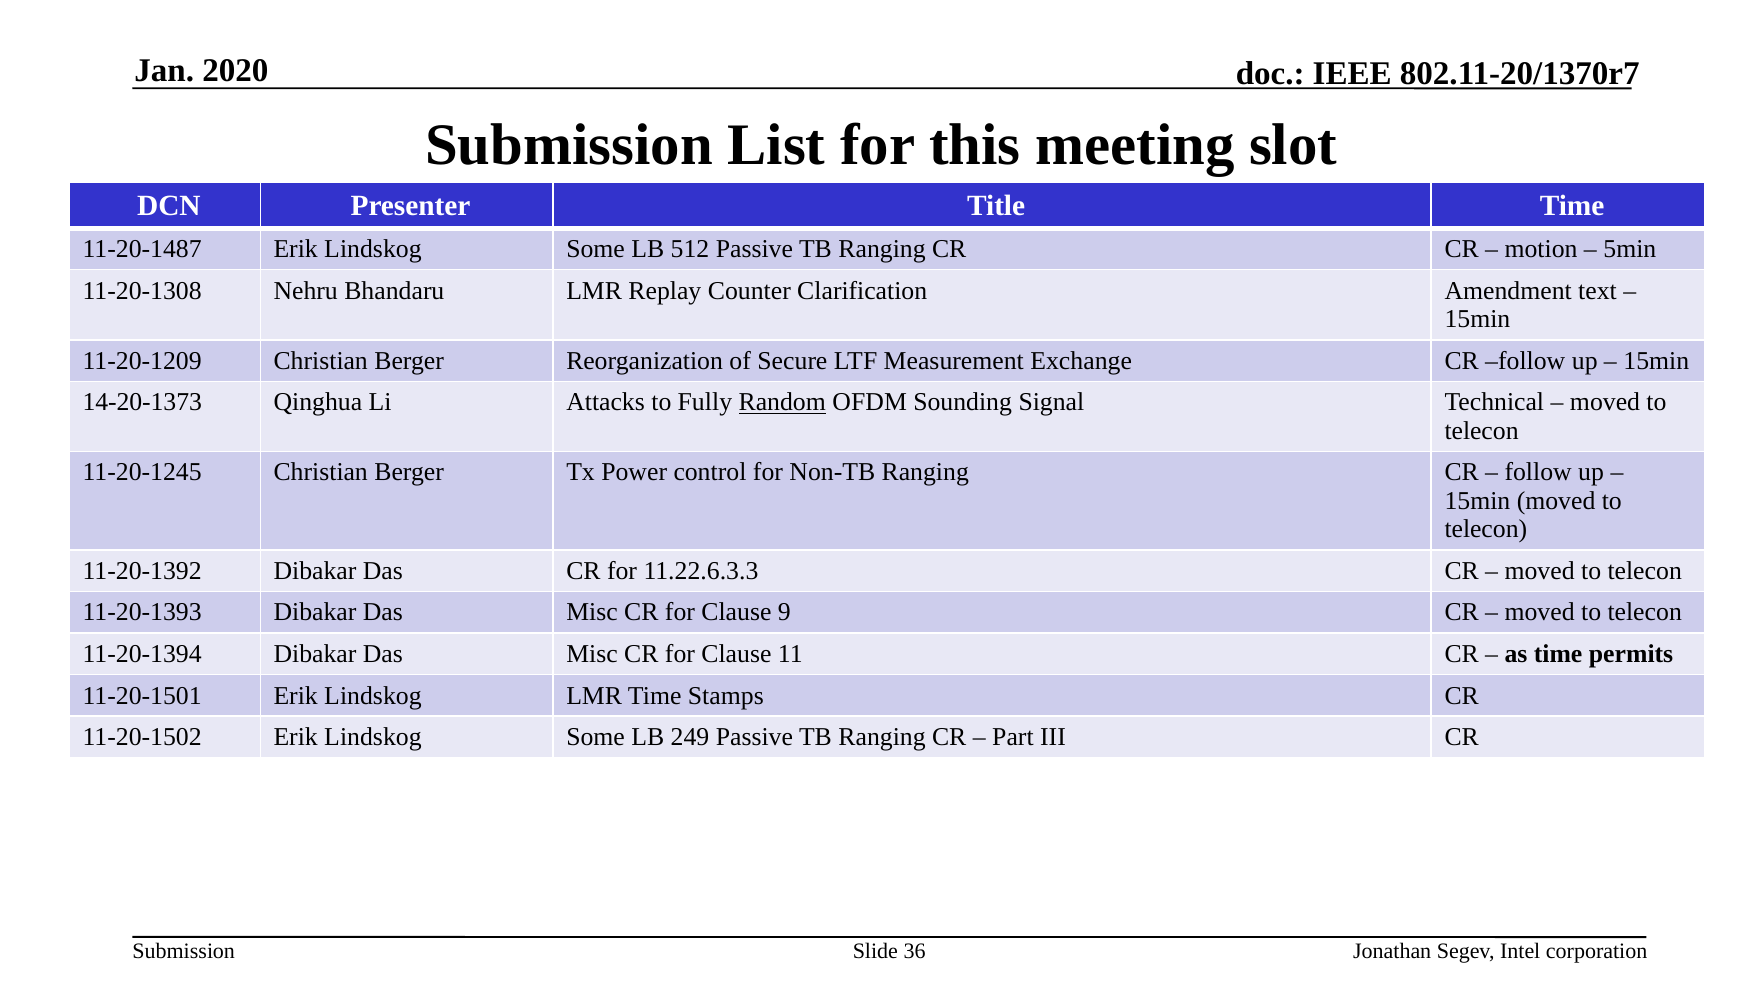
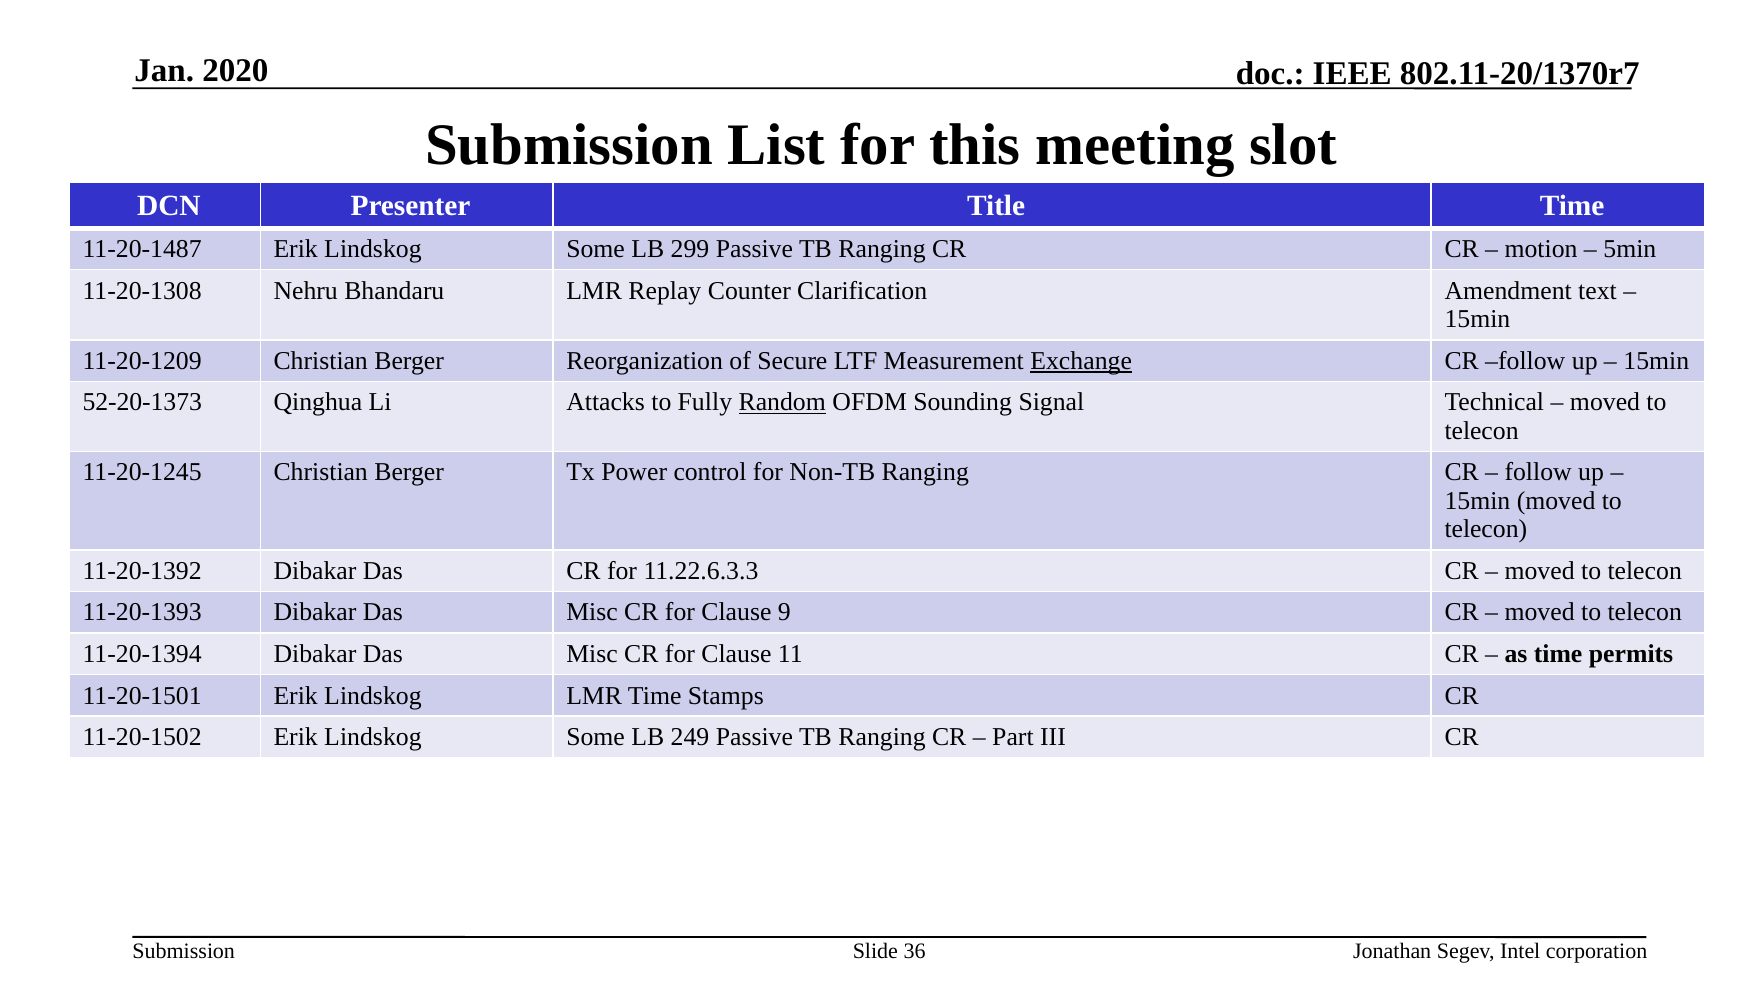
512: 512 -> 299 (690, 249)
Exchange underline: none -> present (1081, 361)
14-20-1373: 14-20-1373 -> 52-20-1373 (142, 402)
